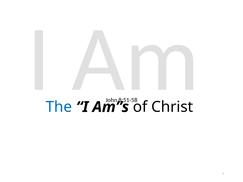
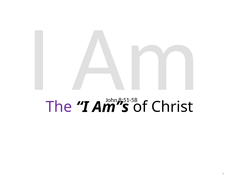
The colour: blue -> purple (59, 107)
